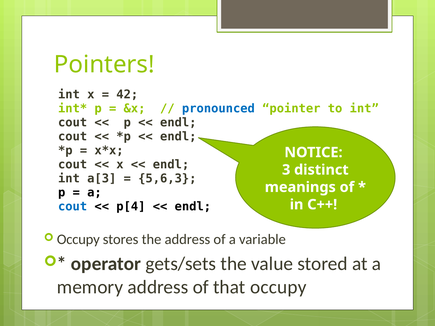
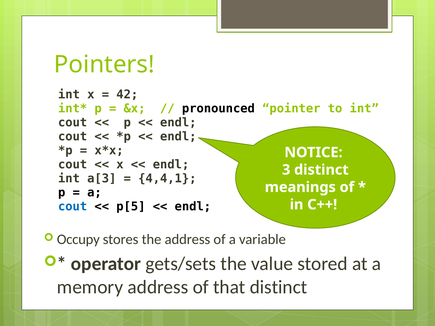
pronounced colour: blue -> black (218, 109)
5,6,3: 5,6,3 -> 4,4,1 (167, 179)
p[4: p[4 -> p[5 (131, 207)
that occupy: occupy -> distinct (279, 287)
